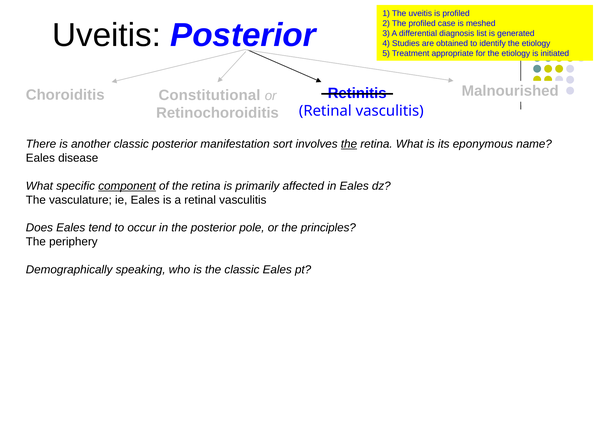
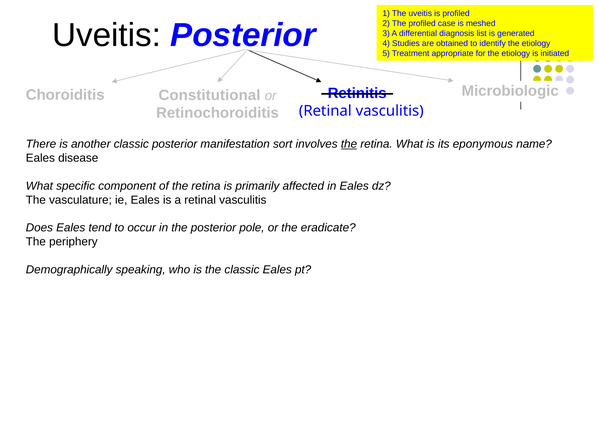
Malnourished: Malnourished -> Microbiologic (510, 91)
component underline: present -> none (127, 186)
principles: principles -> eradicate (328, 228)
